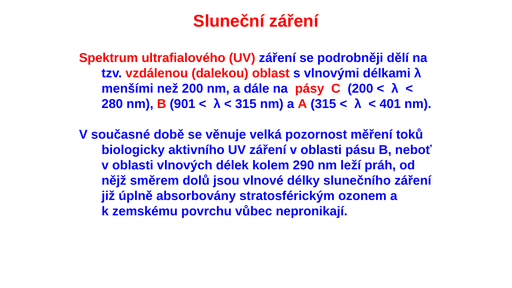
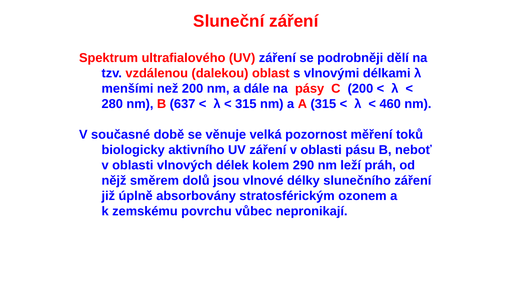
901: 901 -> 637 (183, 104)
401: 401 -> 460 (390, 104)
